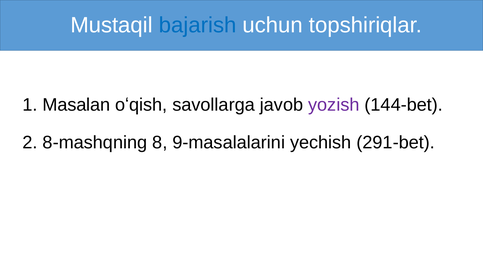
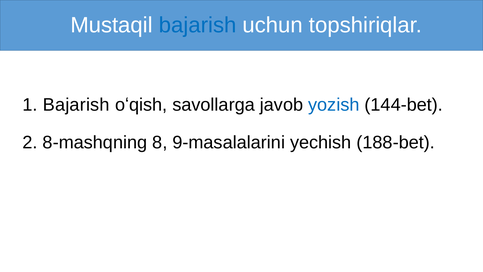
1 Masalan: Masalan -> Bajarish (76, 105)
yozish colour: purple -> blue (334, 105)
291-bet: 291-bet -> 188-bet (396, 142)
